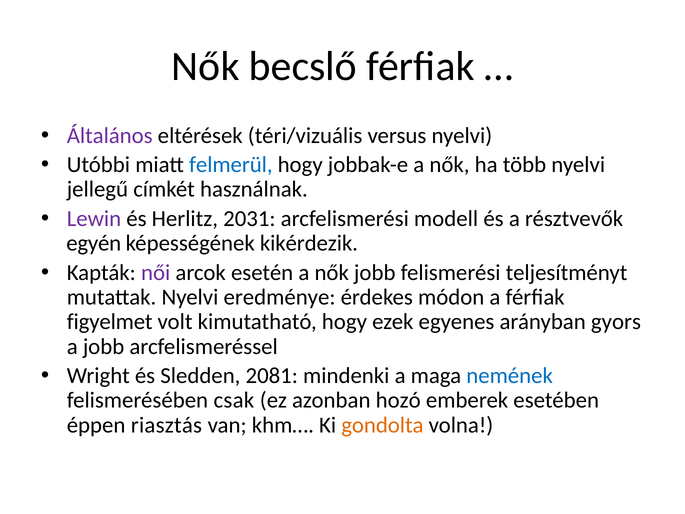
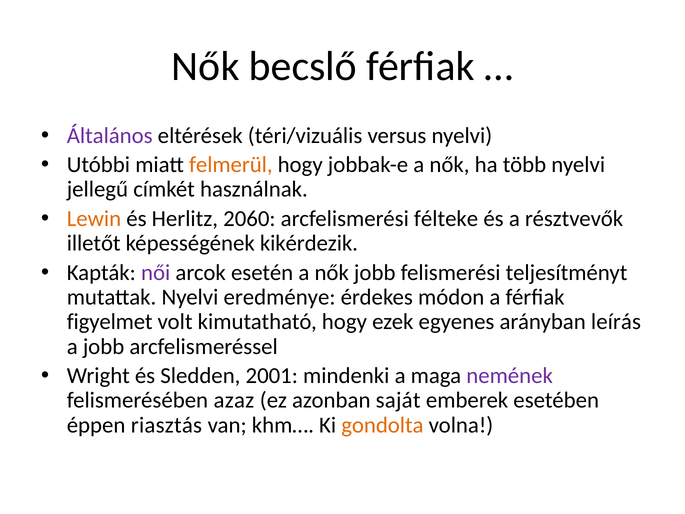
felmerül colour: blue -> orange (231, 165)
Lewin colour: purple -> orange (94, 219)
2031: 2031 -> 2060 (249, 219)
modell: modell -> félteke (446, 219)
egyén: egyén -> illetőt (94, 243)
gyors: gyors -> leírás (616, 322)
2081: 2081 -> 2001 (272, 376)
nemének colour: blue -> purple (510, 376)
csak: csak -> azaz (234, 400)
hozó: hozó -> saját (398, 400)
